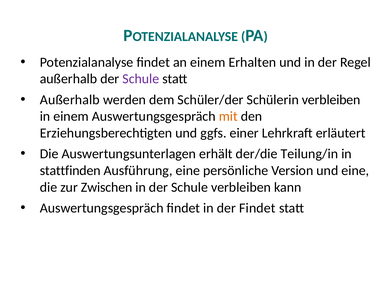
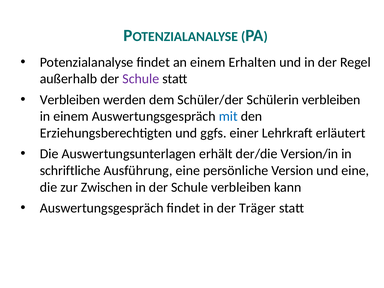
Außerhalb: Außerhalb -> Verbleiben (70, 100)
mit colour: orange -> blue (228, 116)
Teilung/in: Teilung/in -> Version/in (309, 154)
stattfinden: stattfinden -> schriftliche (70, 171)
der Findet: Findet -> Träger (257, 208)
